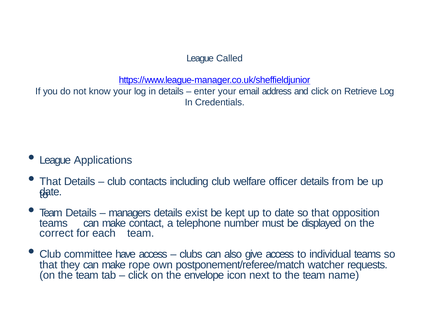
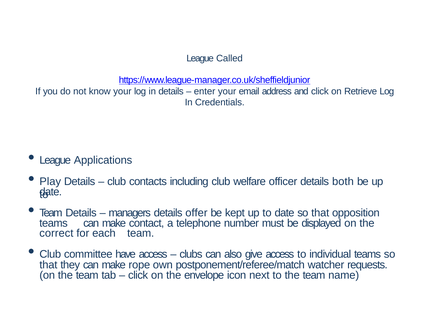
That: That -> Play (50, 182)
from: from -> both (343, 182)
exist: exist -> offer (196, 213)
